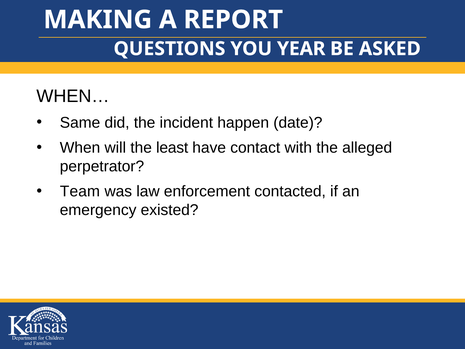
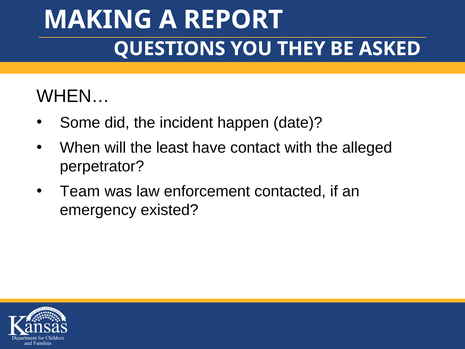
YEAR: YEAR -> THEY (301, 49)
Same: Same -> Some (80, 123)
